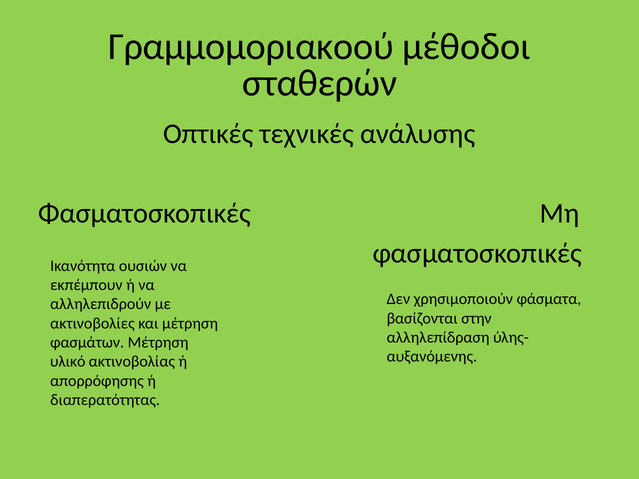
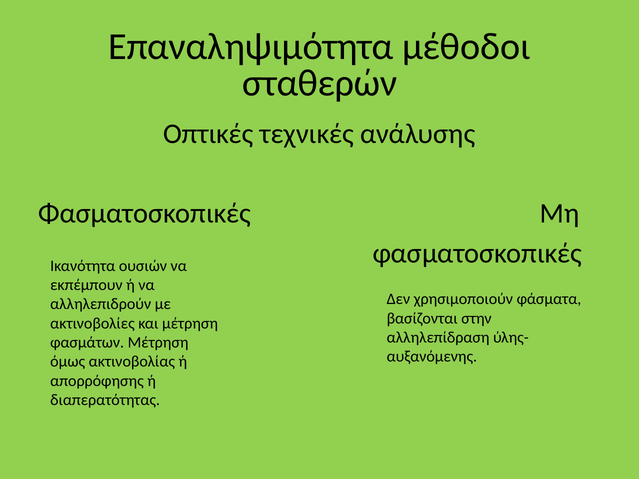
Γραμμομοριακοού: Γραμμομοριακοού -> Επαναληψιμότητα (251, 47)
υλικό: υλικό -> όμως (68, 362)
